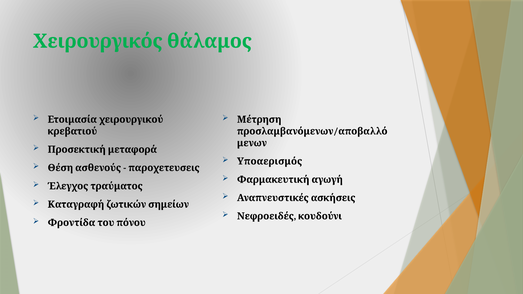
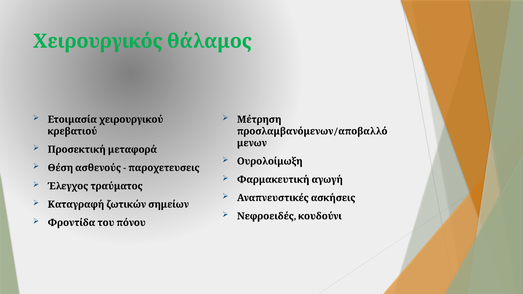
Υποαερισμός: Υποαερισμός -> Ουρολοίμωξη (270, 161)
